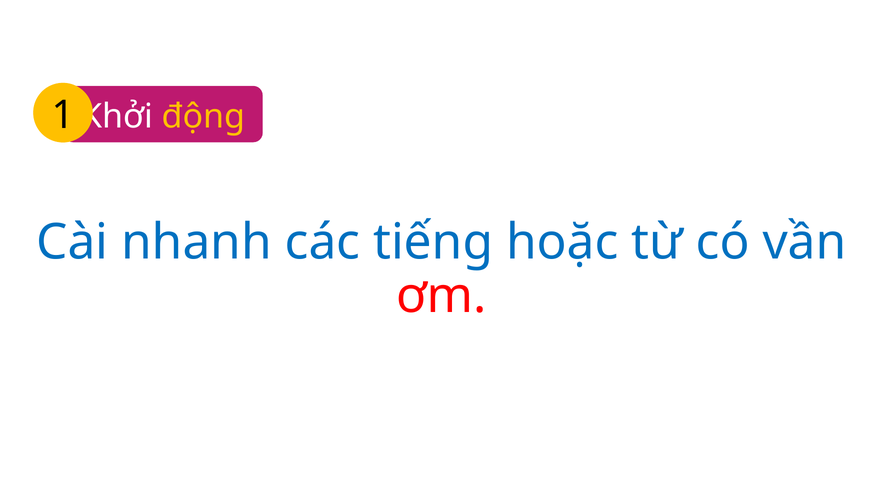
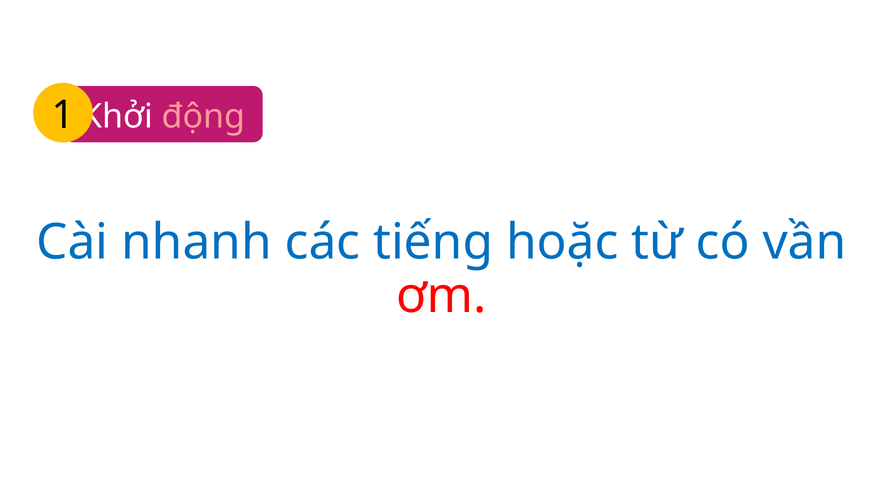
động colour: yellow -> pink (203, 116)
